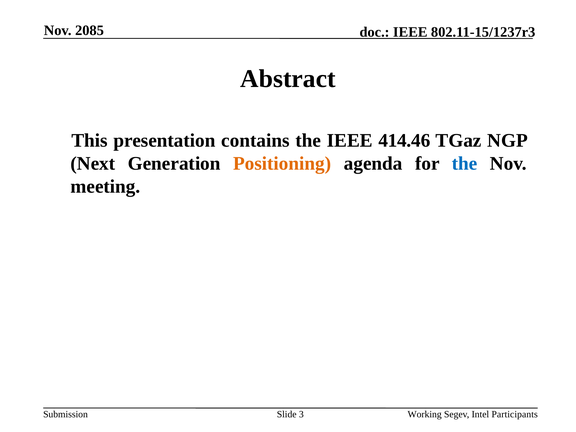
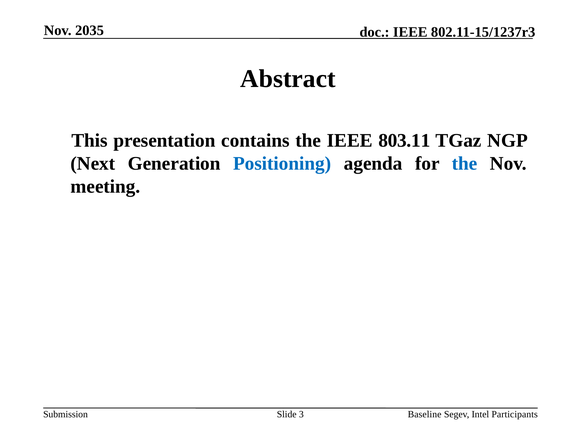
2085: 2085 -> 2035 (89, 31)
414.46: 414.46 -> 803.11 (404, 141)
Positioning colour: orange -> blue (282, 164)
Working: Working -> Baseline (425, 414)
